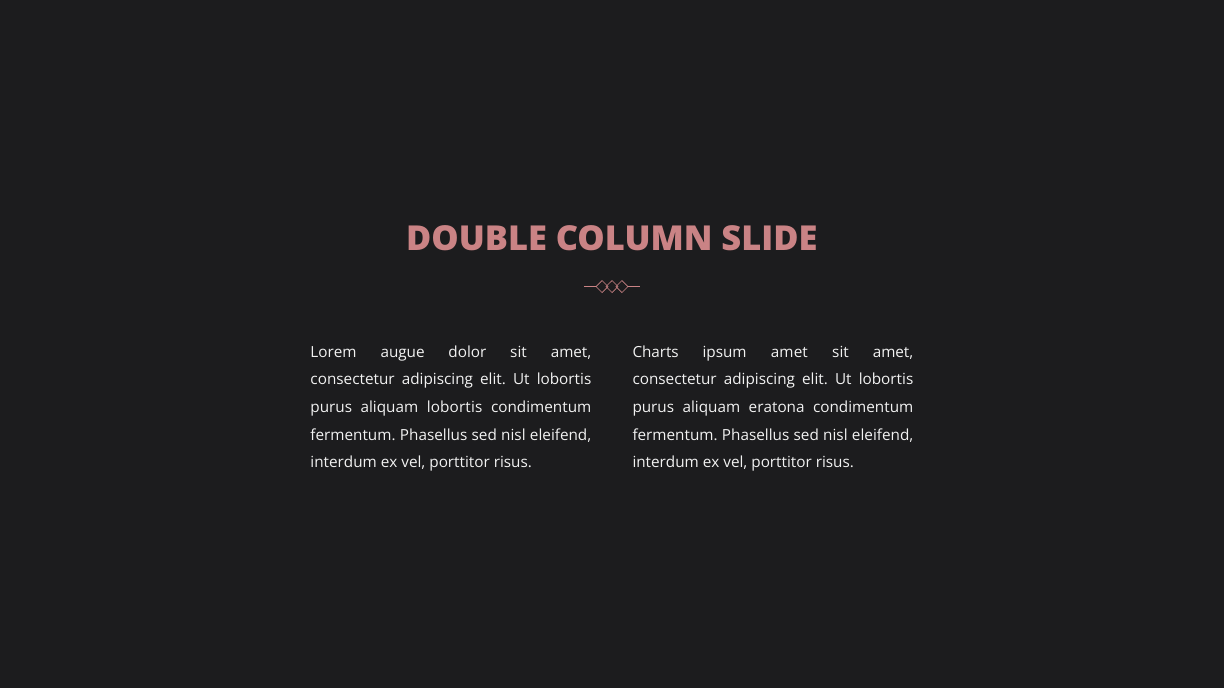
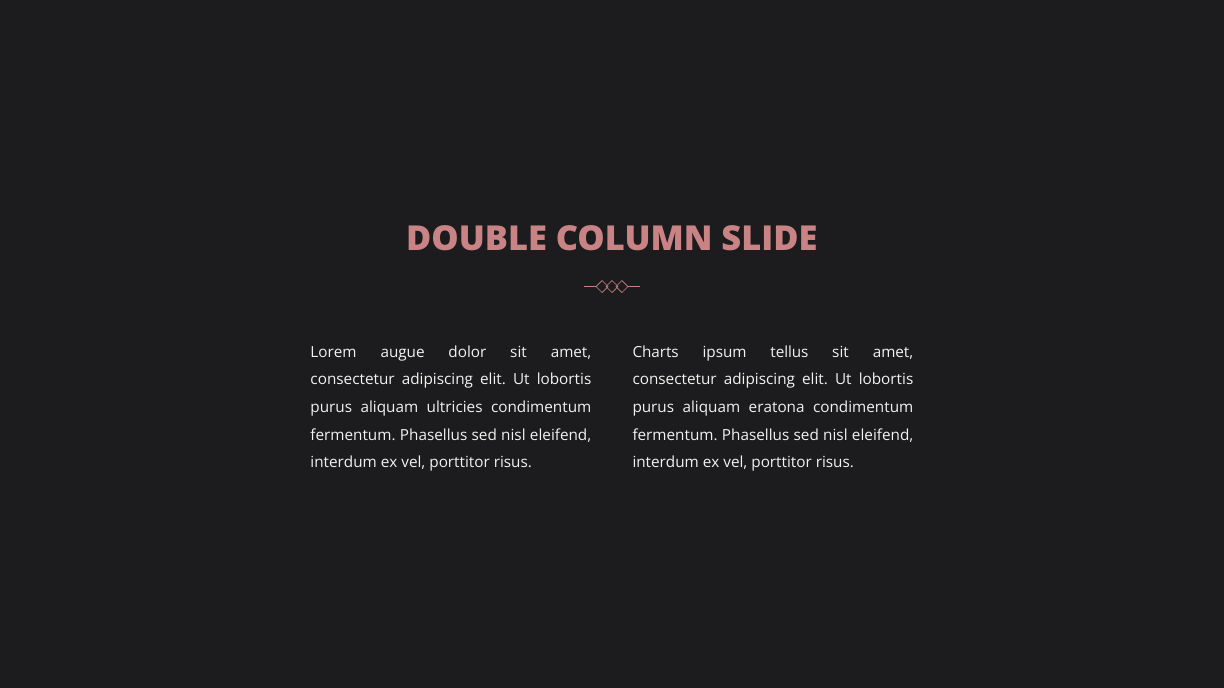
ipsum amet: amet -> tellus (789, 353)
aliquam lobortis: lobortis -> ultricies (455, 408)
